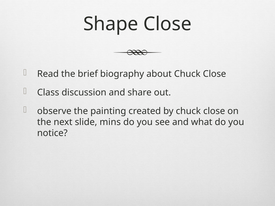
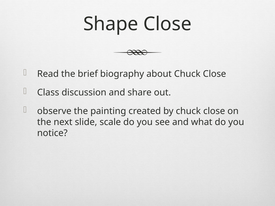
mins: mins -> scale (110, 122)
